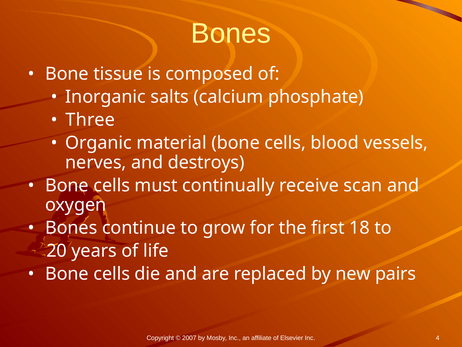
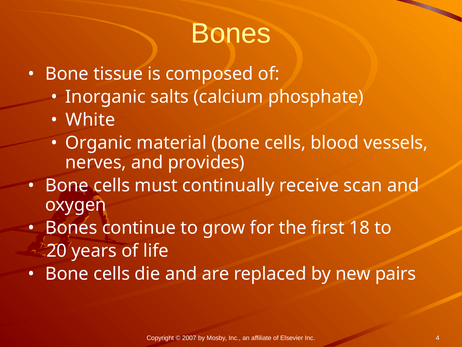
Three: Three -> White (90, 120)
destroys: destroys -> provides (206, 162)
